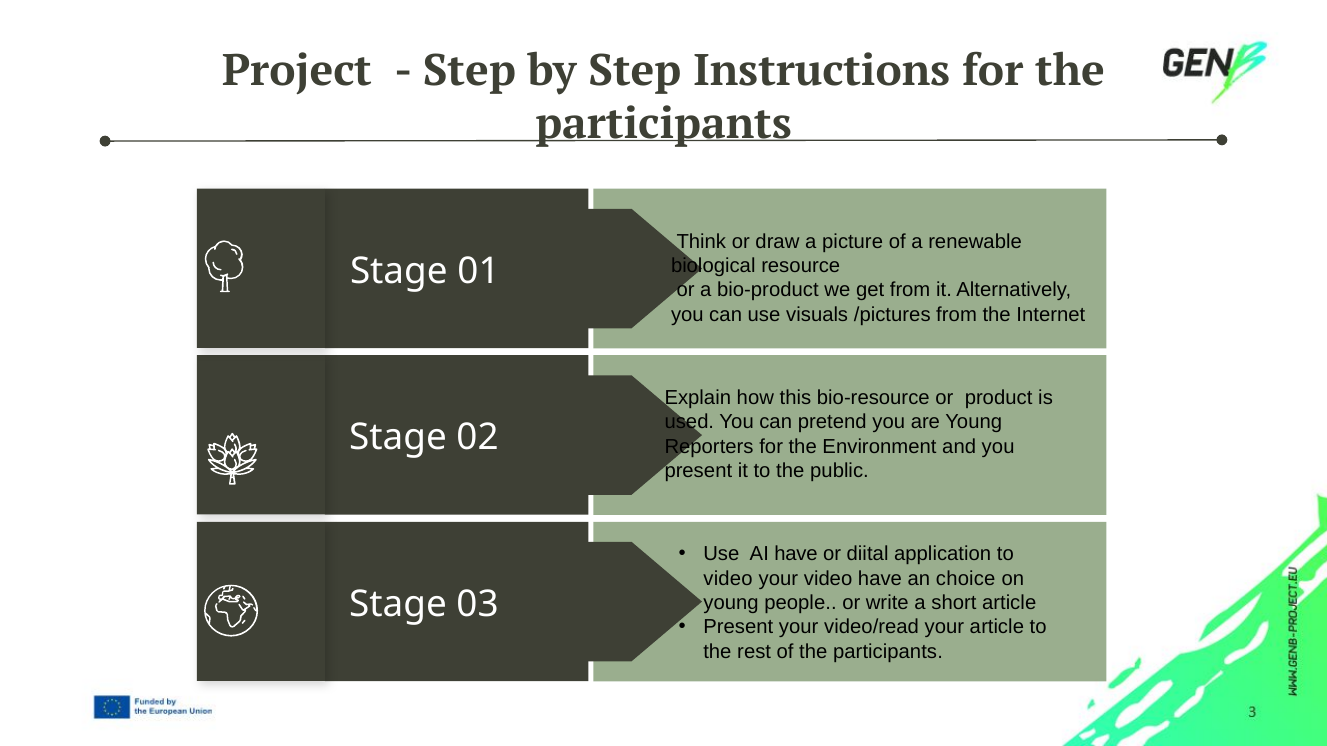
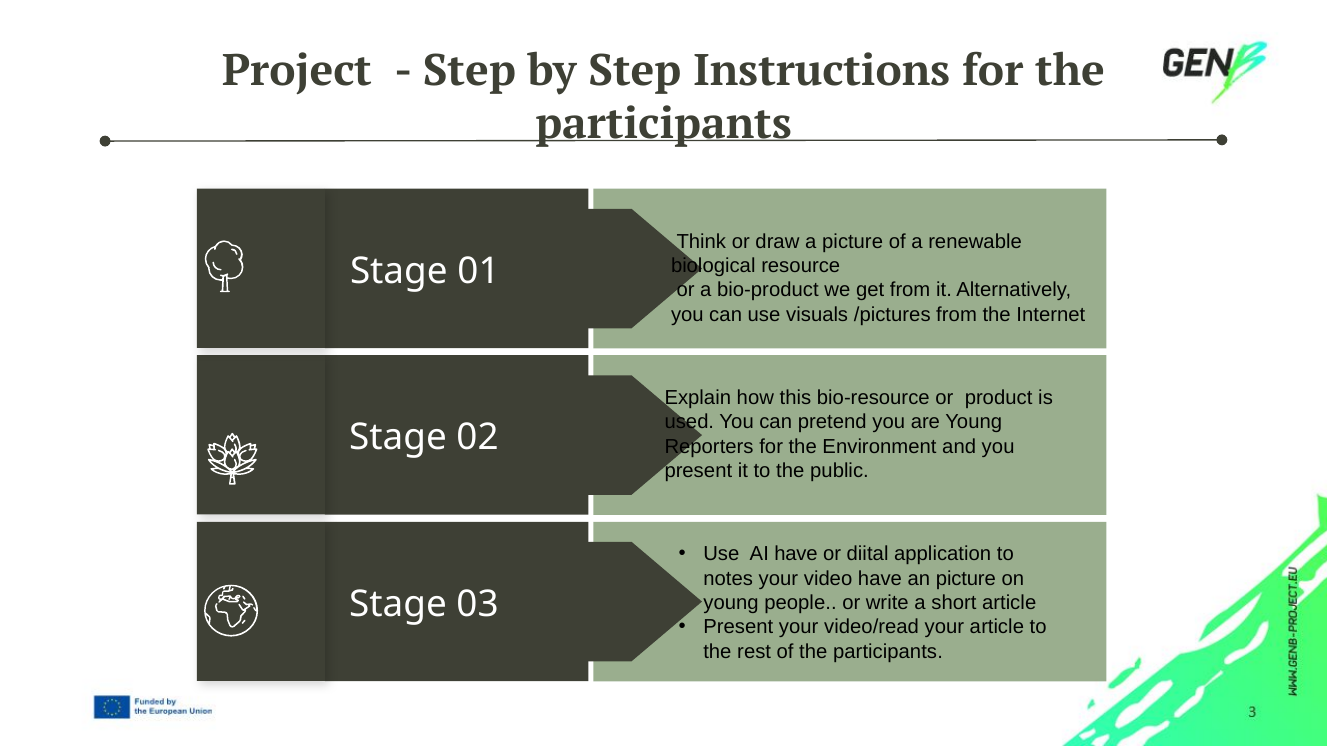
video: video -> notes (728, 579)
an choice: choice -> picture (966, 579)
